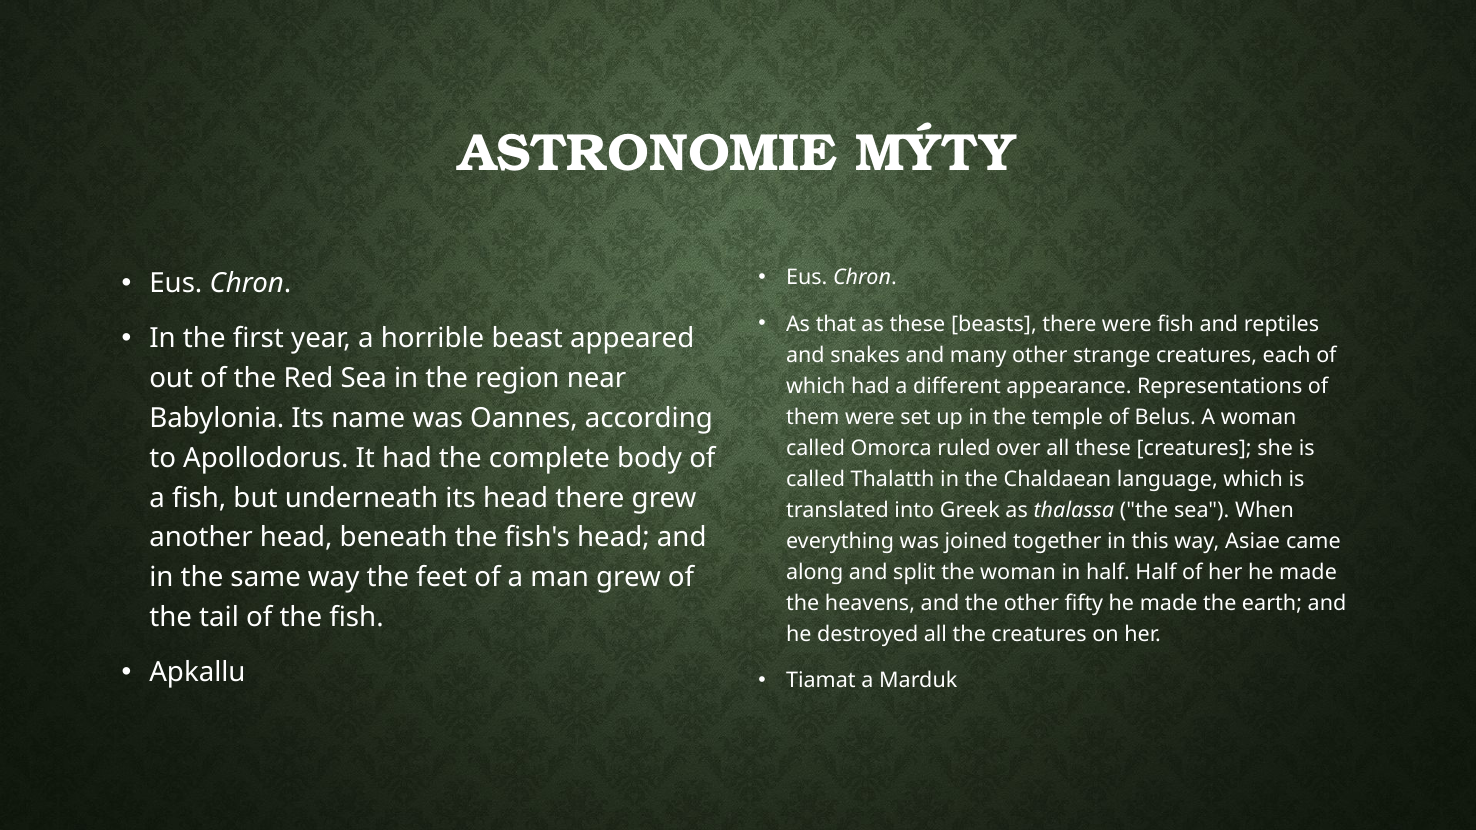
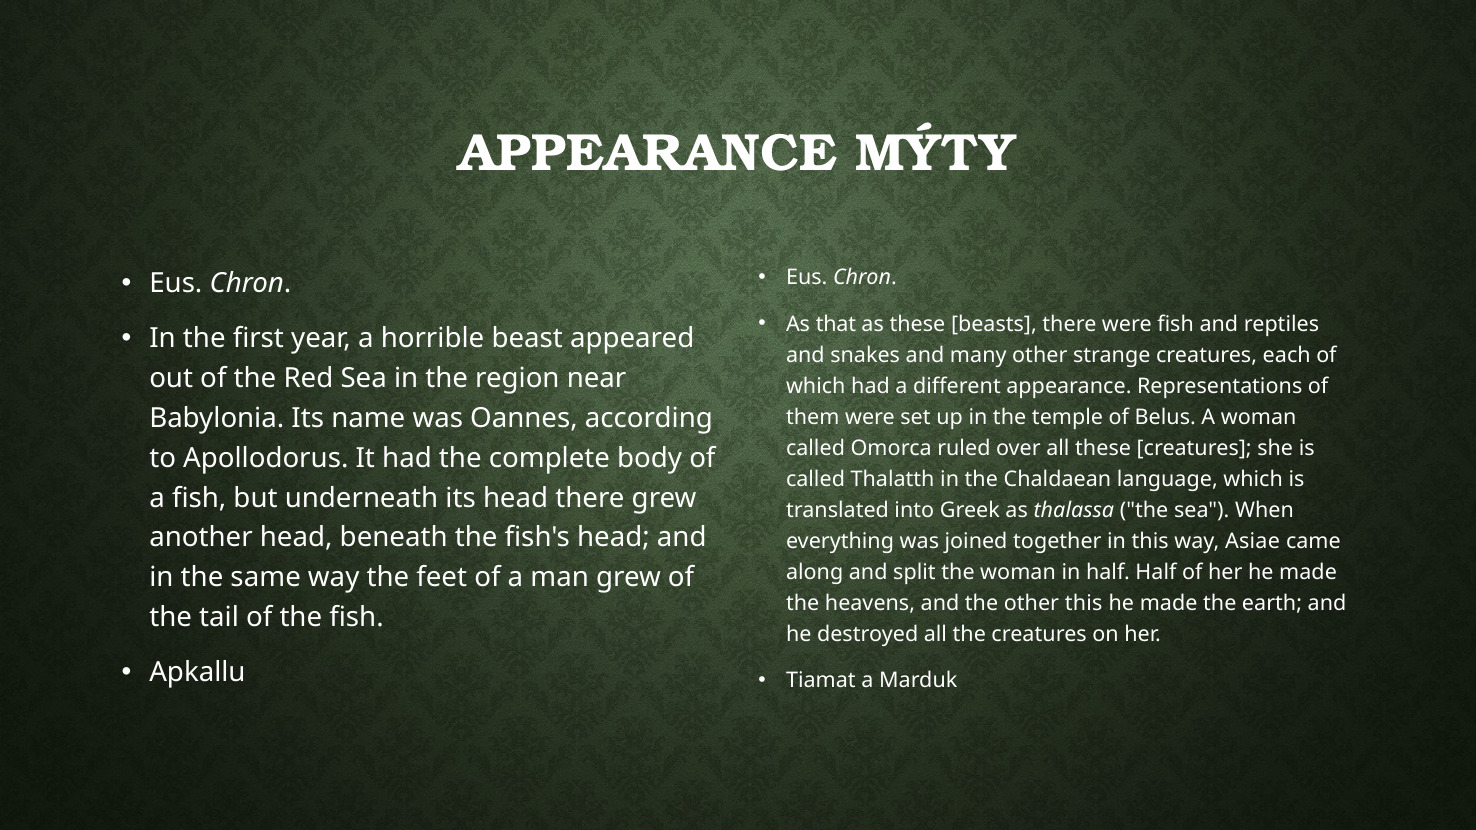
ASTRONOMIE: ASTRONOMIE -> APPEARANCE (648, 154)
other fifty: fifty -> this (1084, 603)
